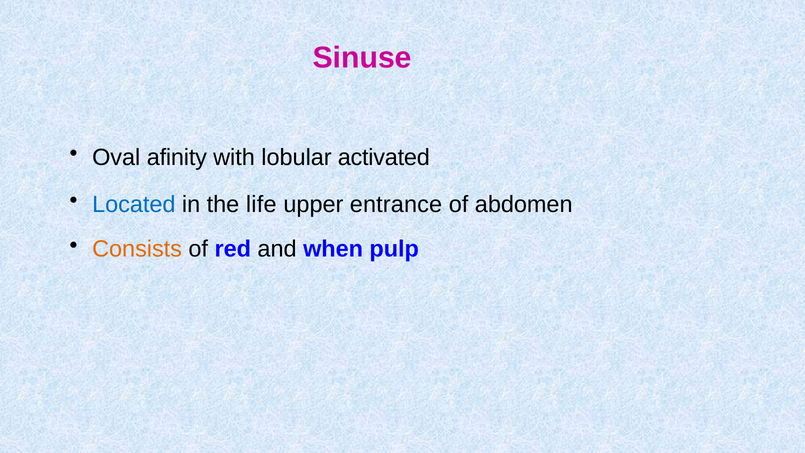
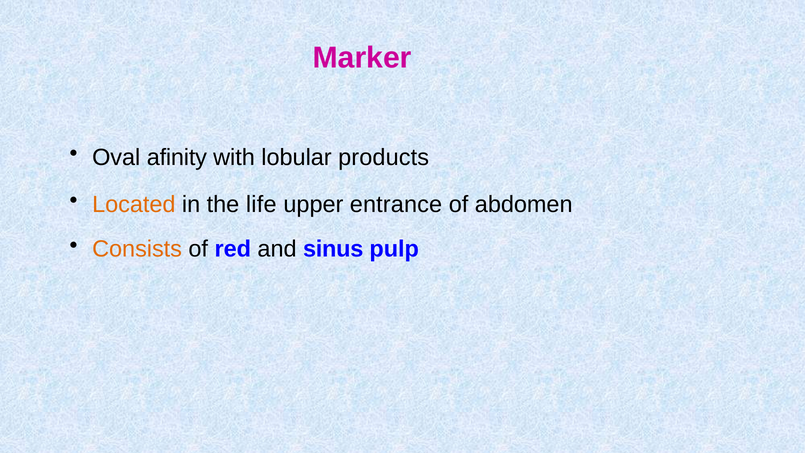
Sinuse: Sinuse -> Marker (362, 58)
activated: activated -> products (384, 157)
Located colour: blue -> orange (134, 204)
when: when -> sinus (333, 249)
